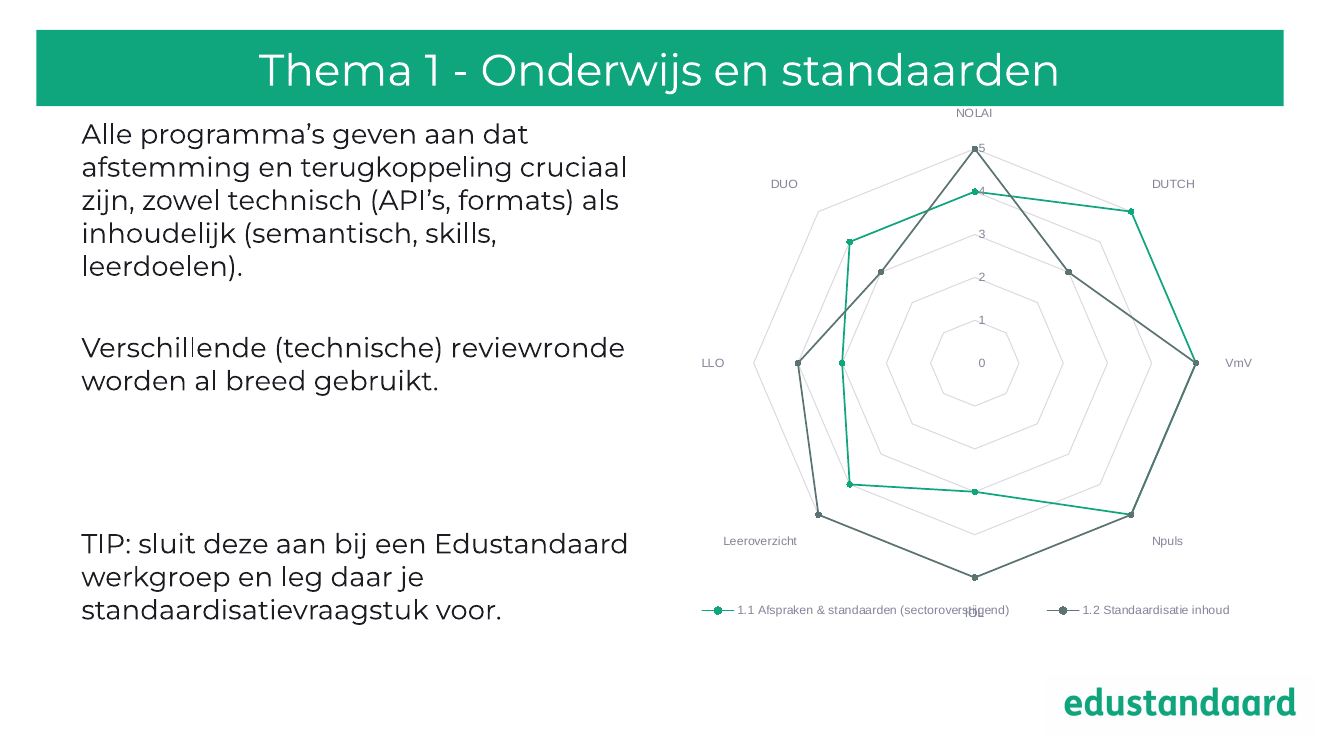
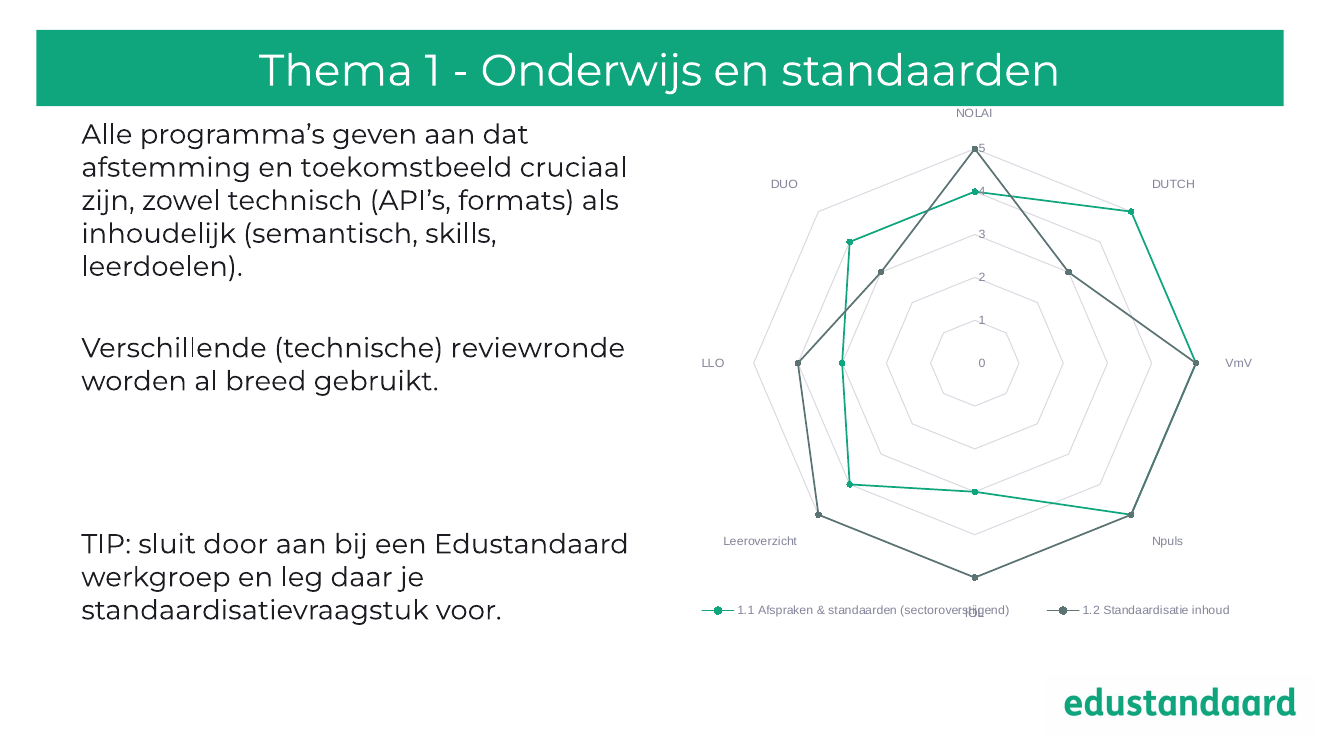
terugkoppeling: terugkoppeling -> toekomstbeeld (407, 168)
deze: deze -> door (236, 544)
